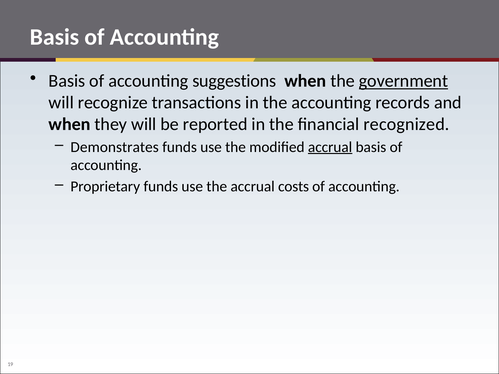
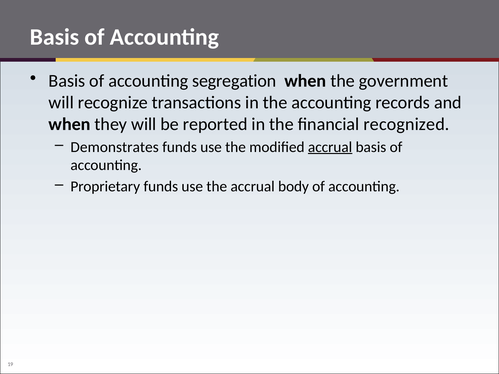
suggestions: suggestions -> segregation (234, 81)
government underline: present -> none (403, 81)
costs: costs -> body (294, 187)
